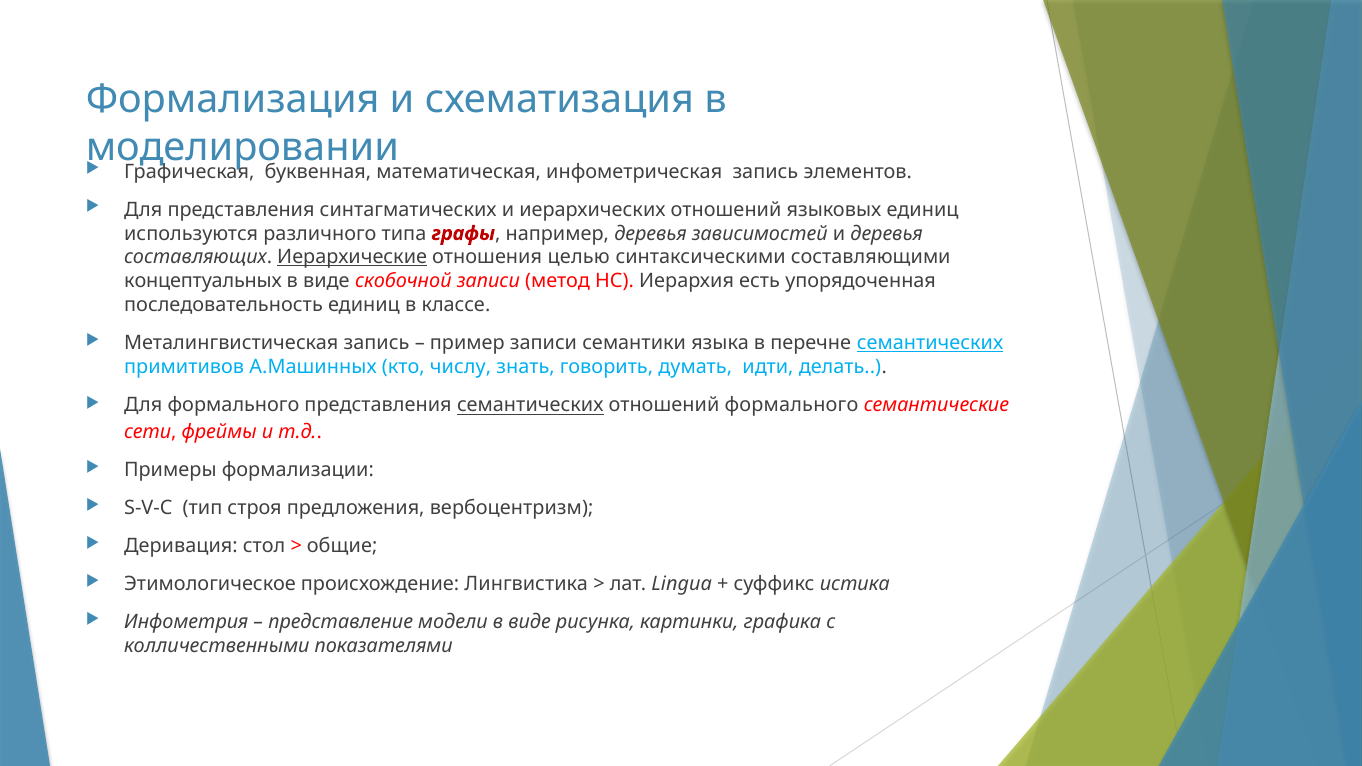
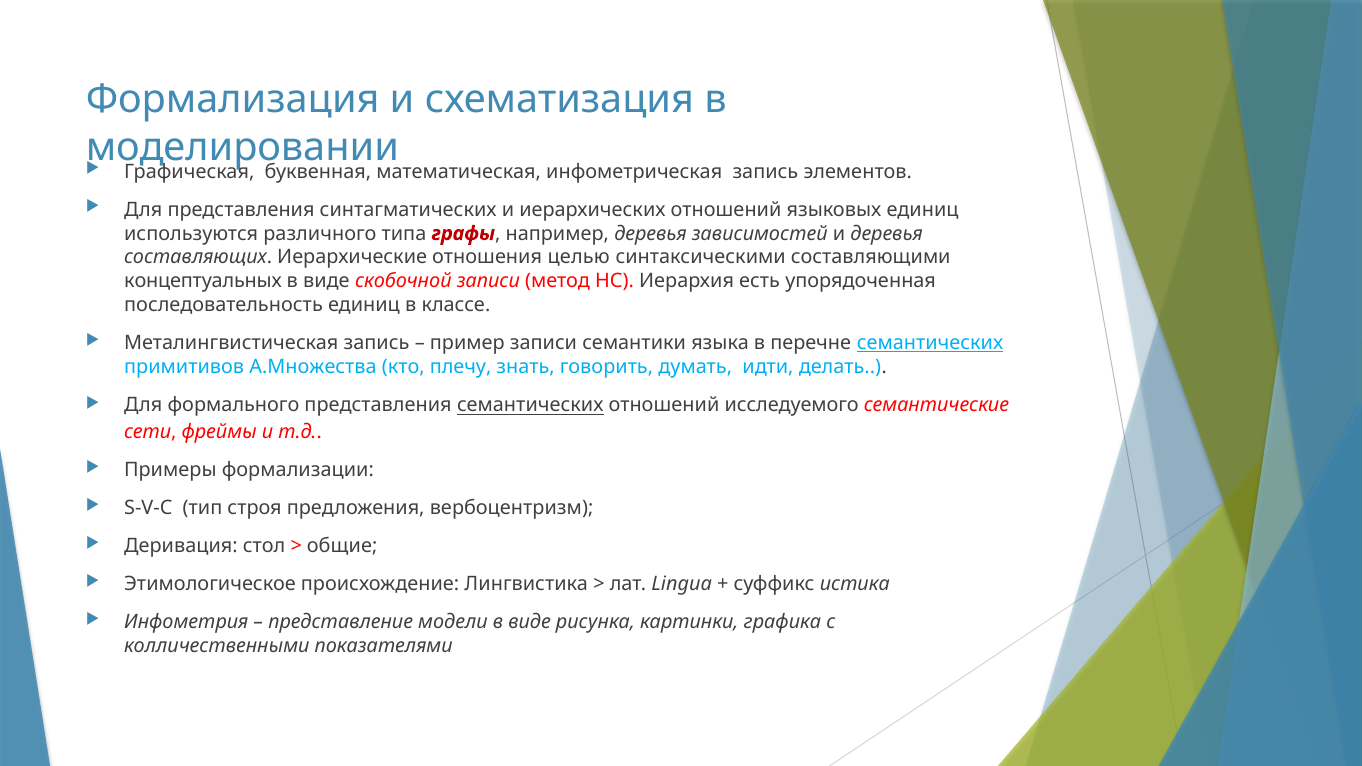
Иерархические underline: present -> none (352, 257)
А.Машинных: А.Машинных -> А.Множества (313, 367)
числу: числу -> плечу (461, 367)
отношений формального: формального -> исследуемого (792, 405)
